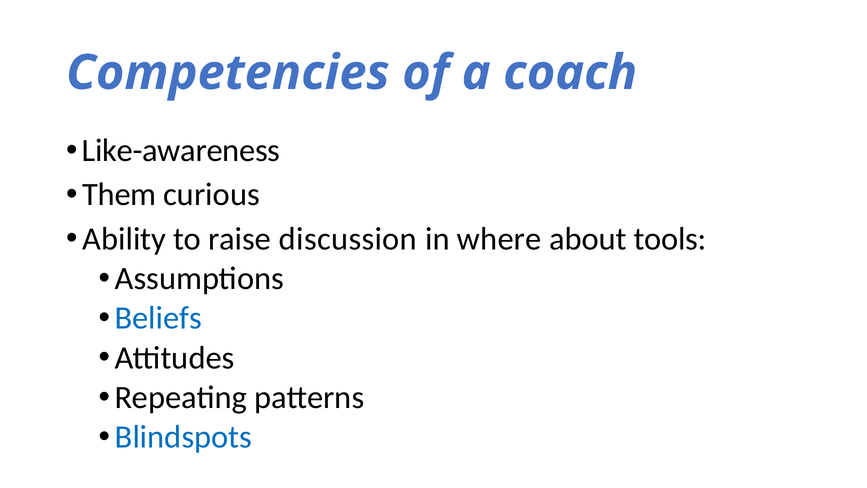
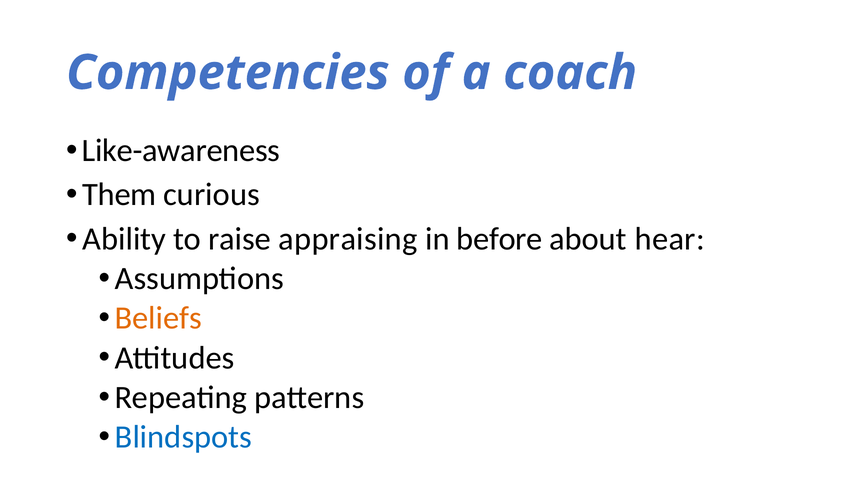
discussion: discussion -> appraising (348, 239)
where: where -> before (500, 239)
tools: tools -> hear (670, 239)
Beliefs colour: blue -> orange (158, 318)
